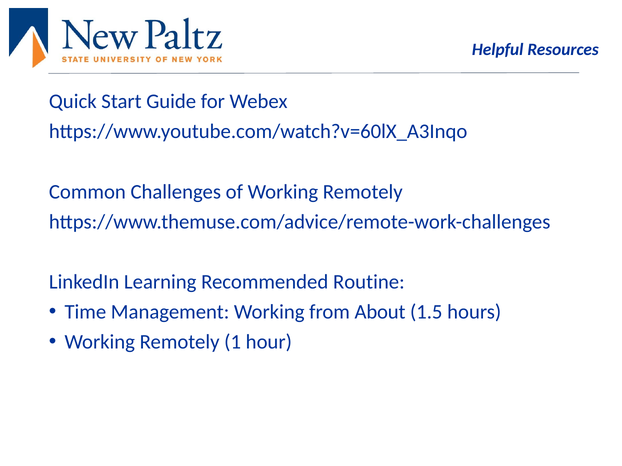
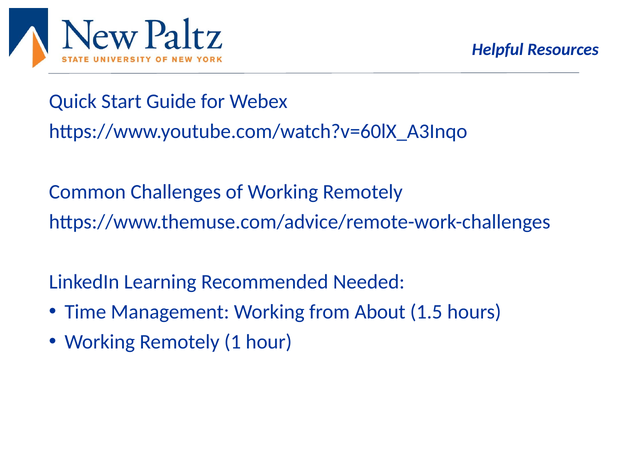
Routine: Routine -> Needed (369, 282)
